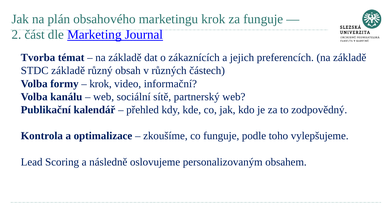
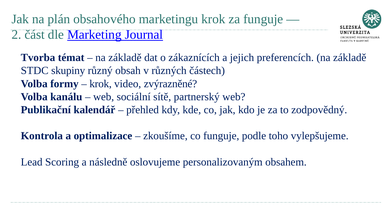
STDC základě: základě -> skupiny (68, 71)
informační: informační -> zvýrazněné (170, 84)
